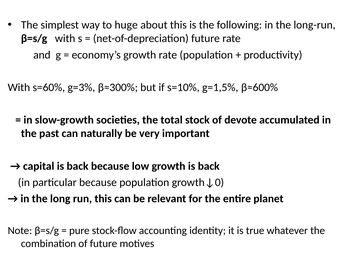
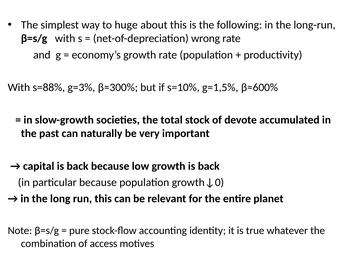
net-of-depreciation future: future -> wrong (206, 39)
s=60%: s=60% -> s=88% (49, 88)
of future: future -> access (104, 244)
